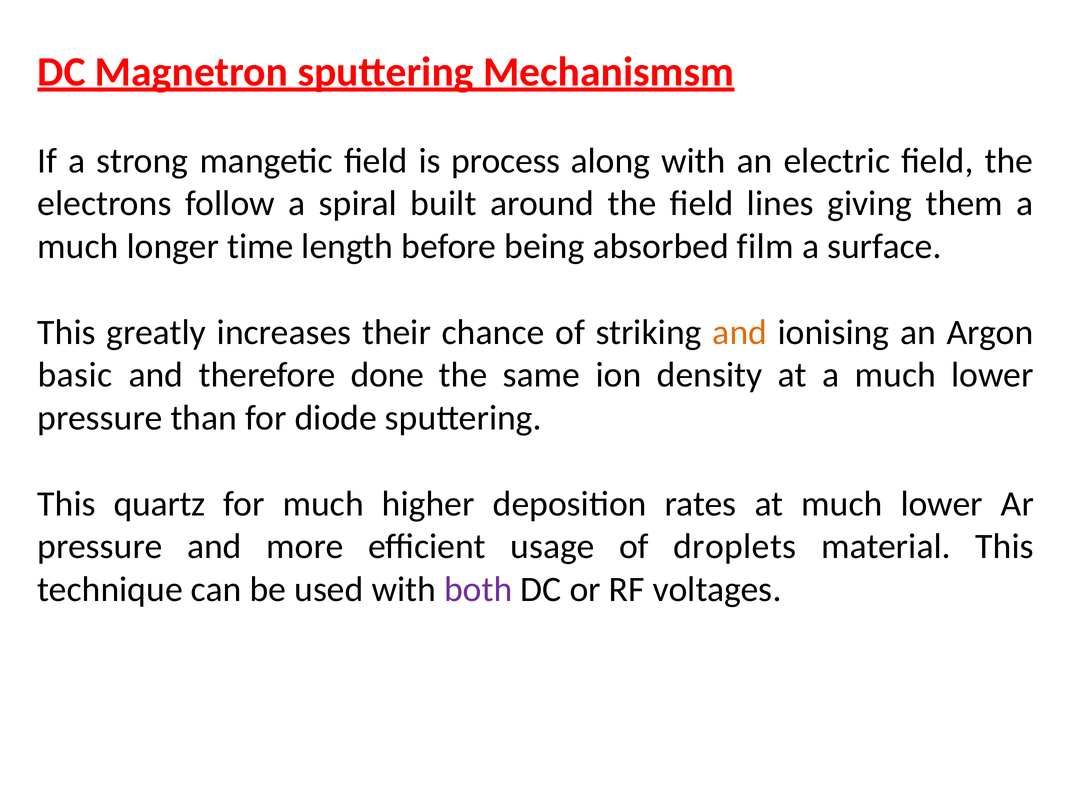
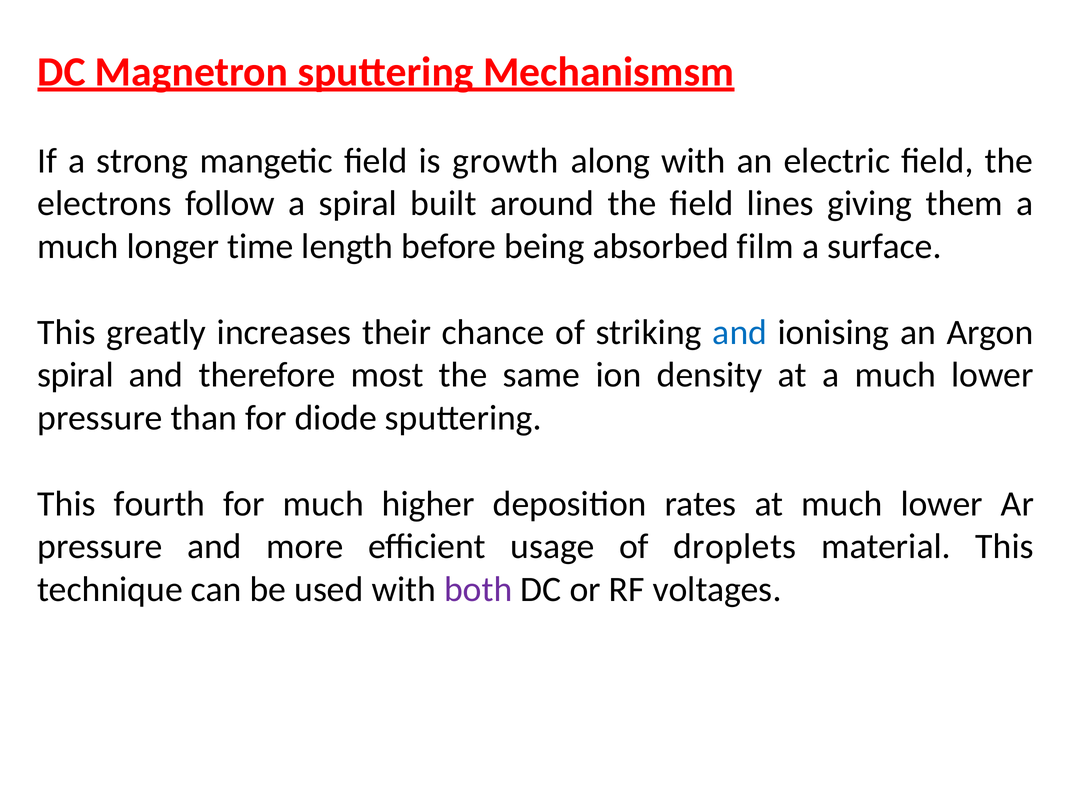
process: process -> growth (505, 161)
and colour: orange -> blue (740, 332)
basic: basic -> spiral (75, 375)
done: done -> most (387, 375)
quartz: quartz -> fourth (159, 504)
